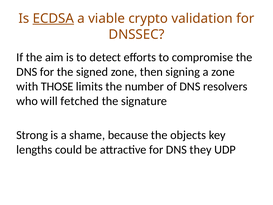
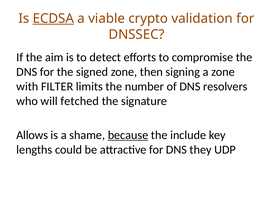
THOSE: THOSE -> FILTER (57, 86)
Strong: Strong -> Allows (32, 135)
because underline: none -> present (128, 135)
objects: objects -> include (188, 135)
